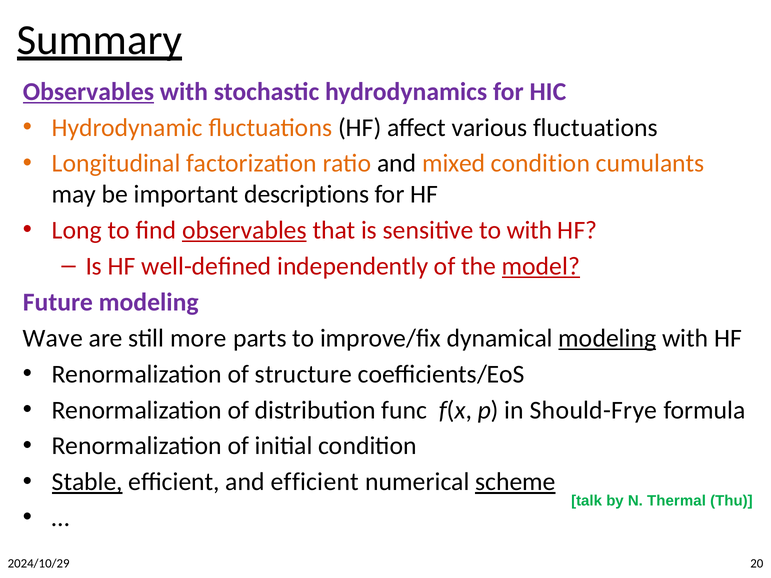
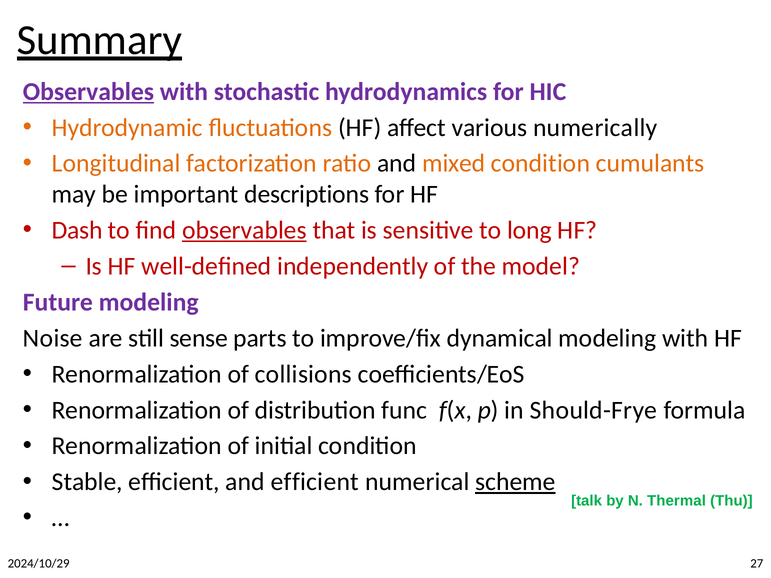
various fluctuations: fluctuations -> numerically (595, 128)
Long: Long -> Dash (77, 230)
to with: with -> long (529, 230)
model underline: present -> none (541, 266)
Wave: Wave -> Noise (53, 338)
more: more -> sense (199, 338)
modeling underline: present -> none (607, 338)
structure: structure -> collisions (303, 374)
Stable underline: present -> none (87, 482)
20: 20 -> 27 (757, 564)
